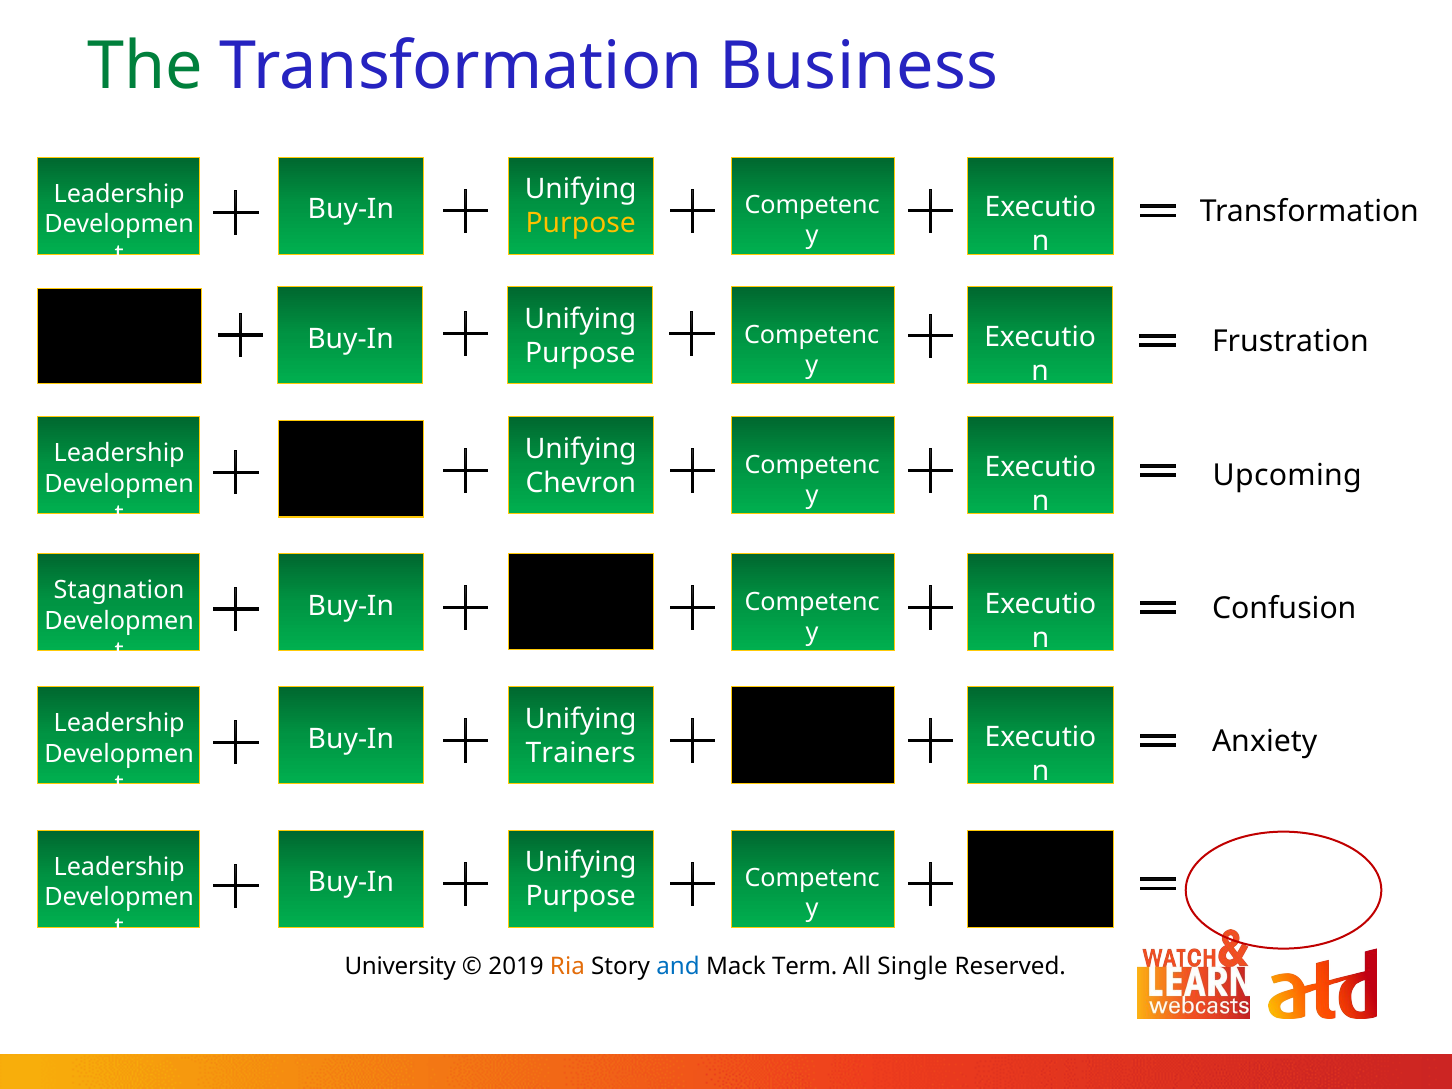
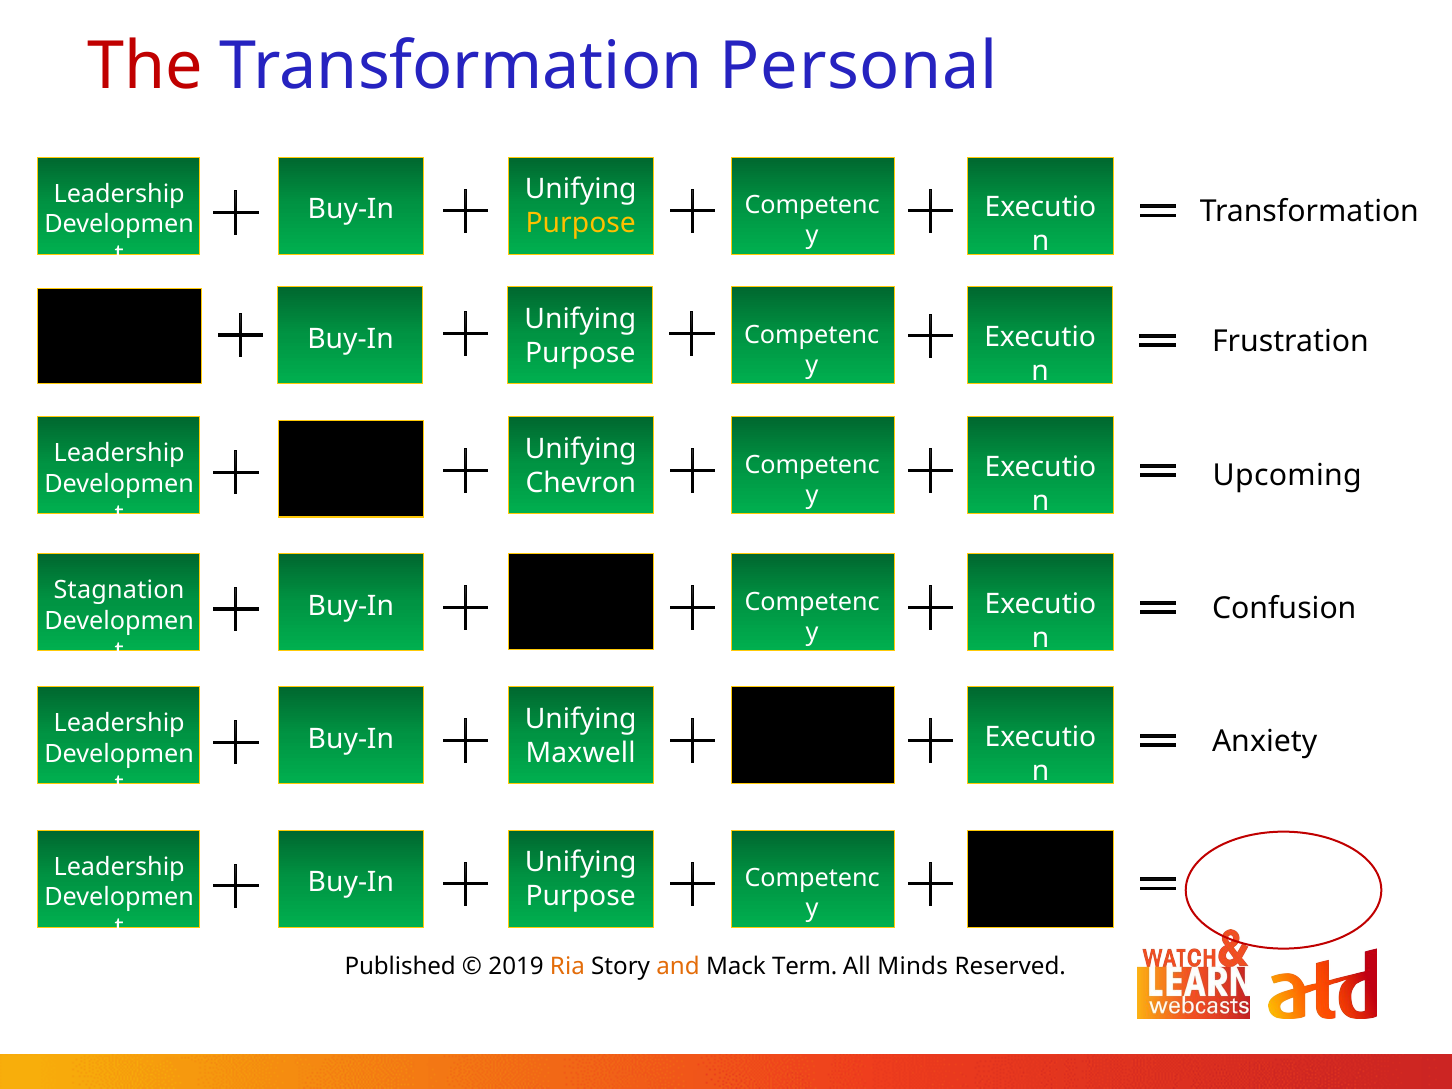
The colour: green -> red (145, 67)
Business: Business -> Personal (859, 67)
Trainers: Trainers -> Maxwell (581, 753)
University: University -> Published (400, 966)
and colour: blue -> orange (678, 966)
Single: Single -> Minds (913, 966)
